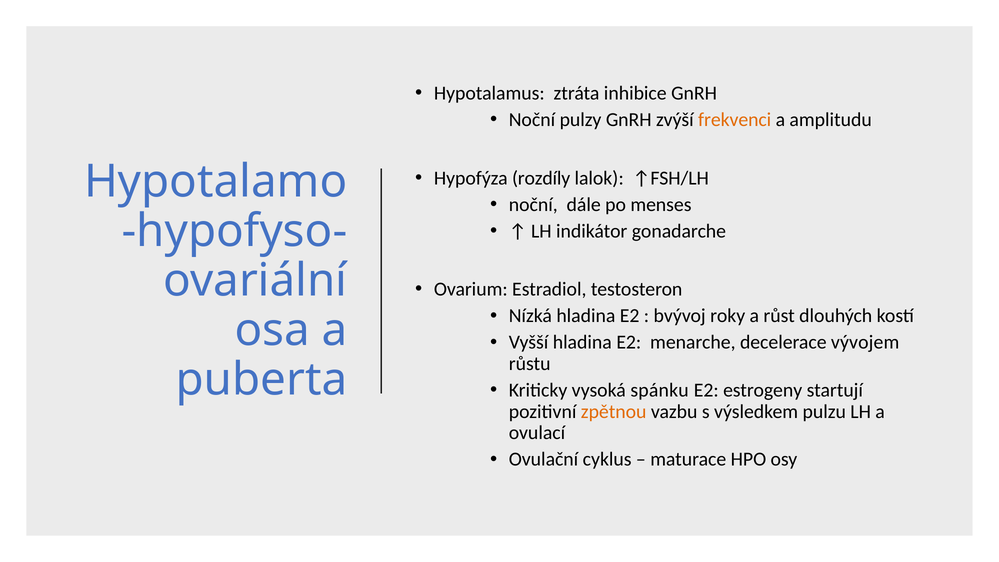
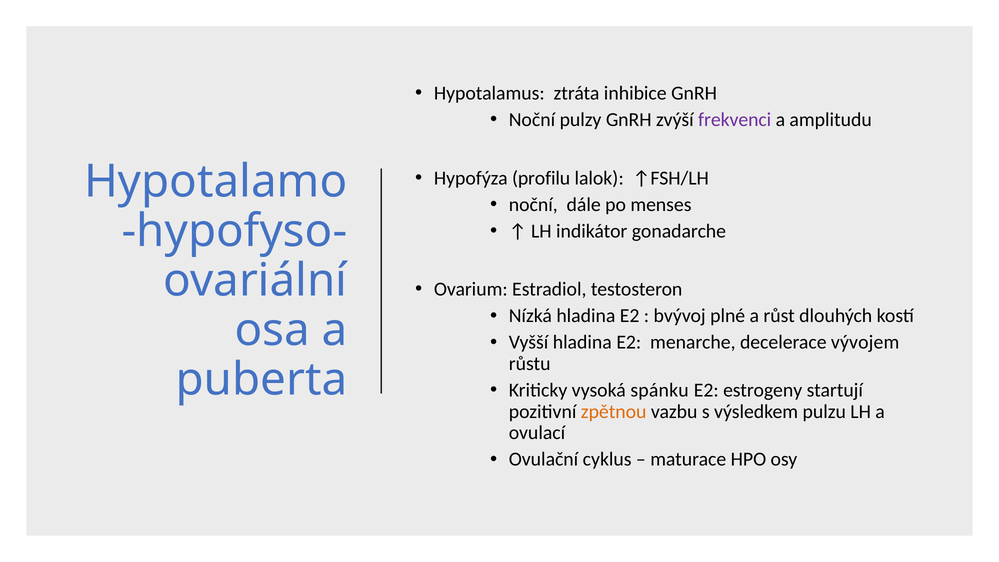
frekvenci colour: orange -> purple (735, 120)
rozdíly: rozdíly -> profilu (541, 178)
roky: roky -> plné (728, 316)
